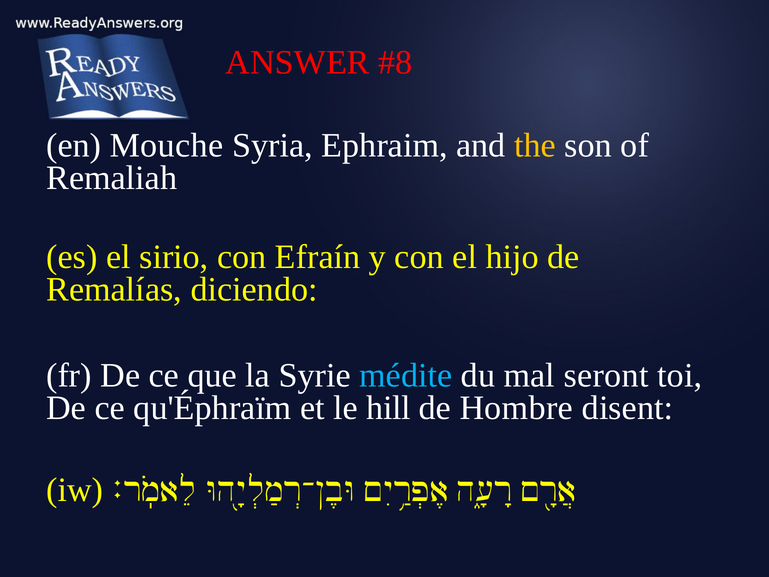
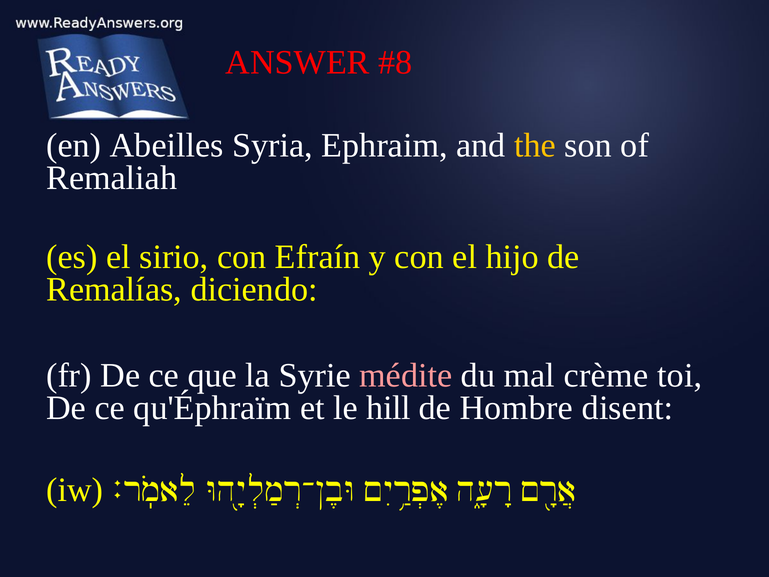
Mouche: Mouche -> Abeilles (167, 145)
médite colour: light blue -> pink (406, 375)
seront: seront -> crème (606, 375)
